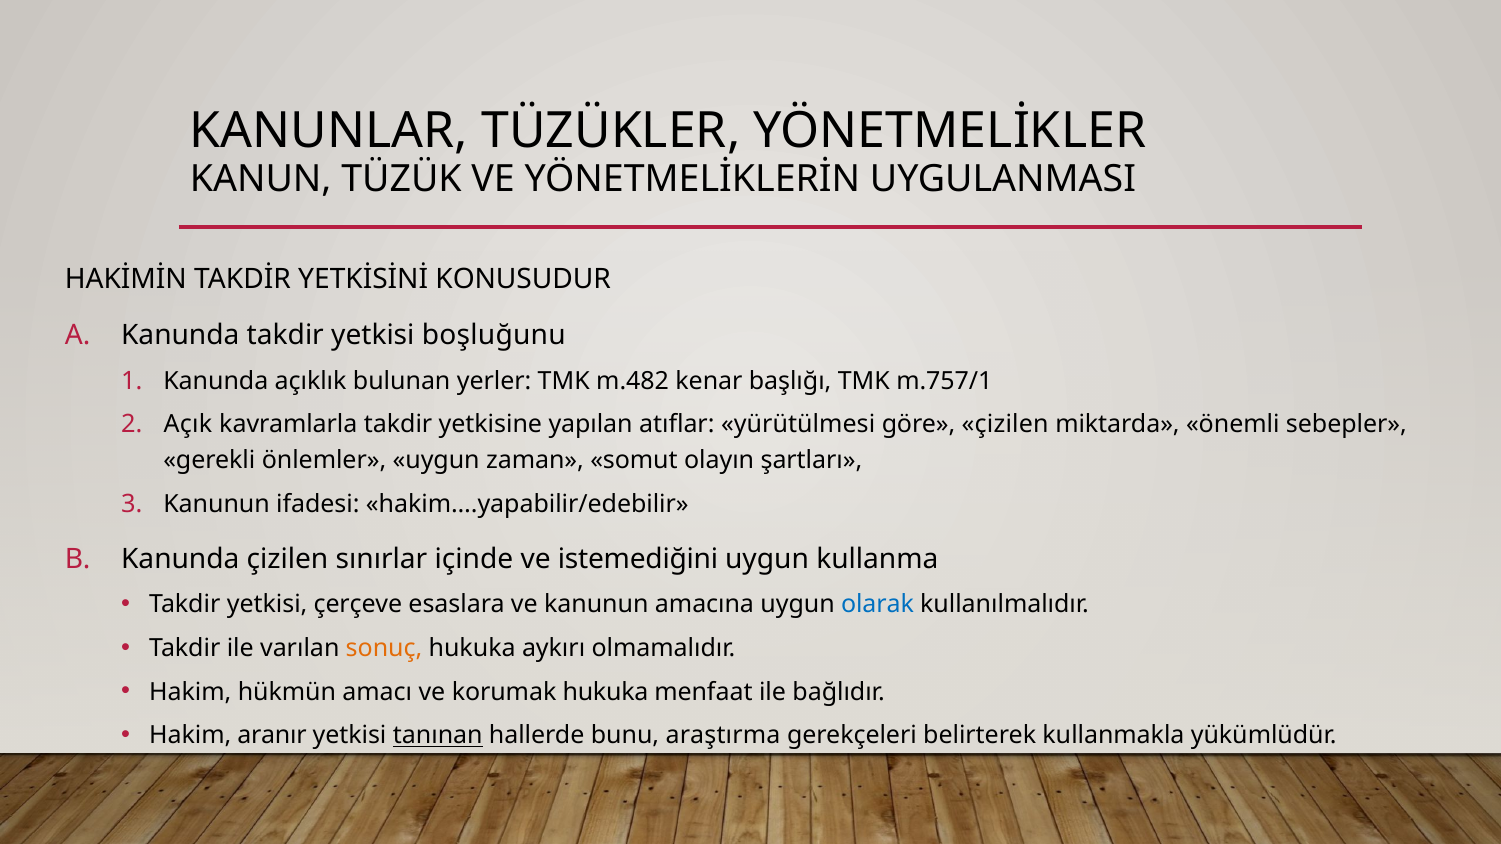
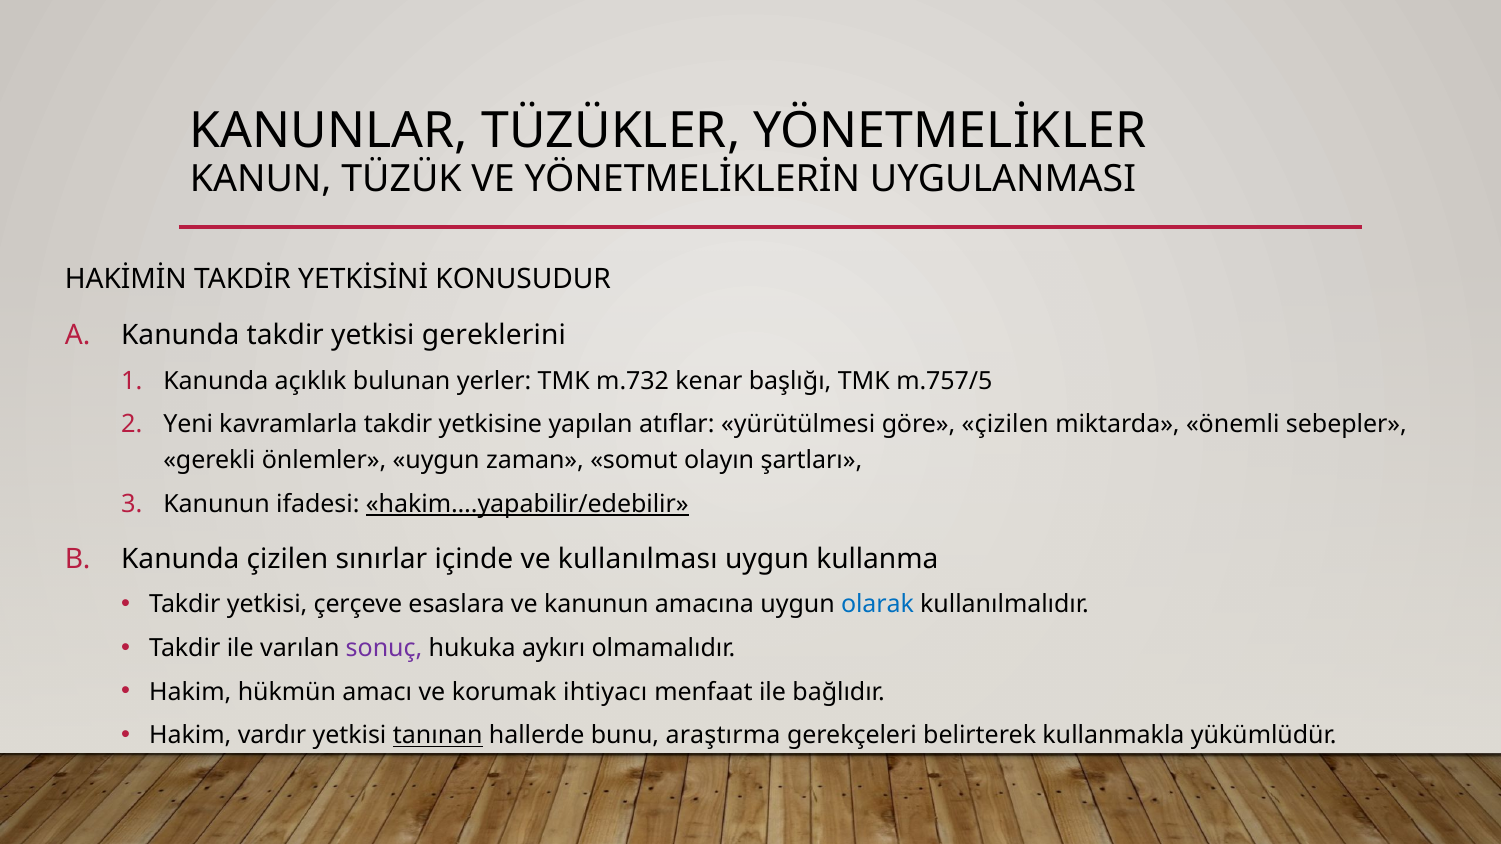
boşluğunu: boşluğunu -> gereklerini (494, 336)
m.482: m.482 -> m.732 (633, 381)
m.757/1: m.757/1 -> m.757/5 (944, 381)
Açık: Açık -> Yeni (188, 425)
hakim….yapabilir/edebilir underline: none -> present (527, 505)
istemediğini: istemediğini -> kullanılması (638, 559)
sonuç colour: orange -> purple (384, 648)
korumak hukuka: hukuka -> ihtiyacı (605, 692)
aranır: aranır -> vardır (272, 736)
